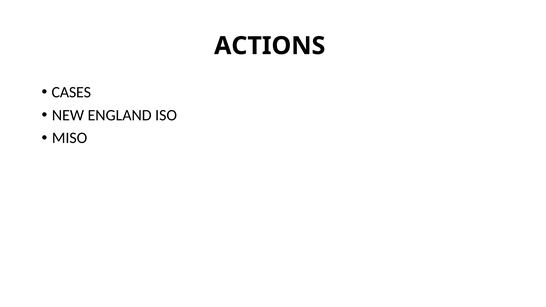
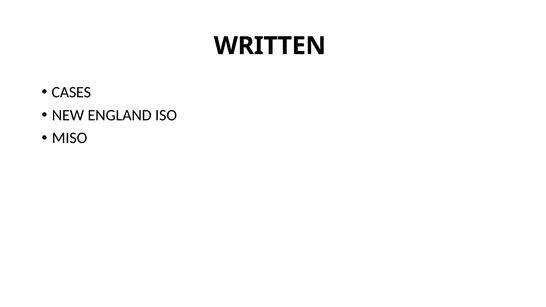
ACTIONS: ACTIONS -> WRITTEN (270, 46)
